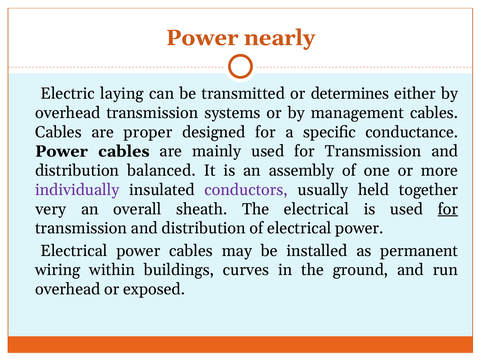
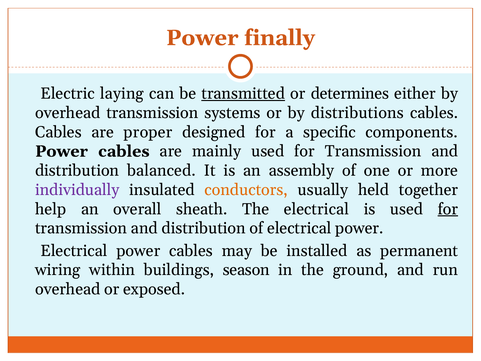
nearly: nearly -> finally (280, 38)
transmitted underline: none -> present (243, 93)
management: management -> distributions (357, 113)
conductance: conductance -> components (412, 132)
conductors colour: purple -> orange (246, 190)
very: very -> help (51, 209)
curves: curves -> season (246, 270)
